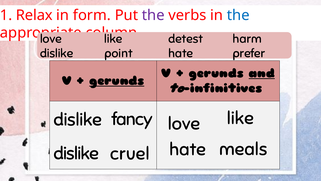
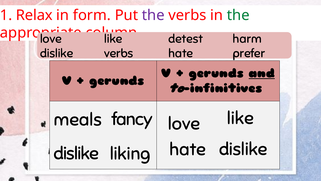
the colour: blue -> green (238, 15)
dislike point: point -> verbs (119, 53)
gerunds underline: present -> none (117, 81)
dislike: dislike -> meals (78, 119)
hate meals: meals -> dislike (243, 149)
cruel: cruel -> liking (130, 153)
